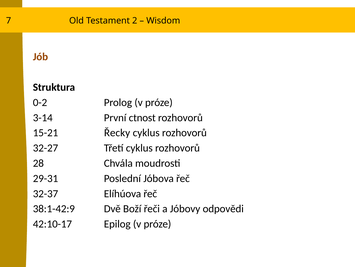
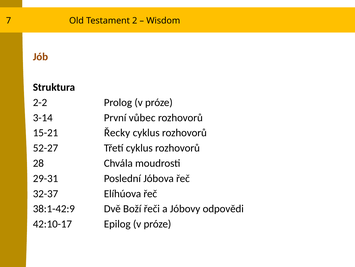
0-2: 0-2 -> 2-2 (40, 102)
ctnost: ctnost -> vůbec (142, 117)
32-27: 32-27 -> 52-27 (46, 148)
